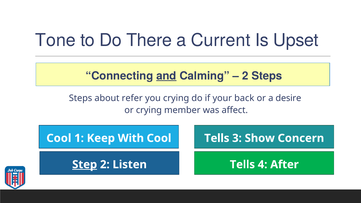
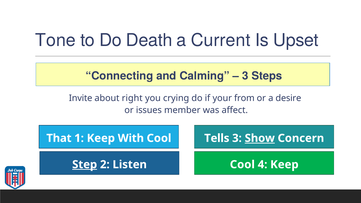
There: There -> Death (149, 40)
and underline: present -> none (166, 76)
2: 2 -> 3 (245, 76)
Steps: Steps -> Invite (81, 98)
refer: refer -> right (132, 98)
back: back -> from (244, 98)
or crying: crying -> issues (149, 110)
Cool: Cool -> That (59, 138)
Show underline: none -> present (260, 138)
Tells: Tells -> Cool (242, 165)
4 After: After -> Keep (284, 165)
